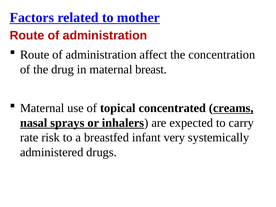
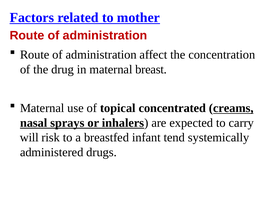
rate: rate -> will (29, 138)
very: very -> tend (174, 138)
